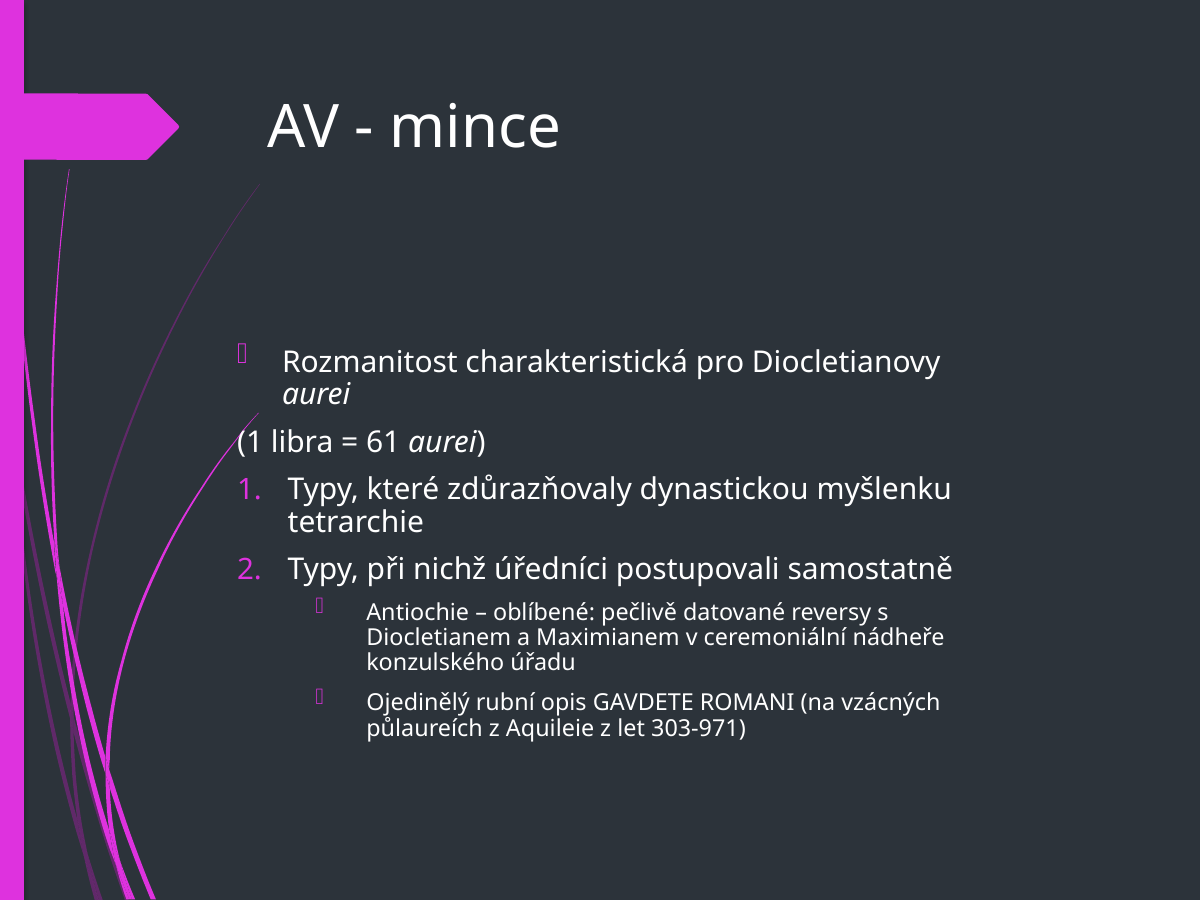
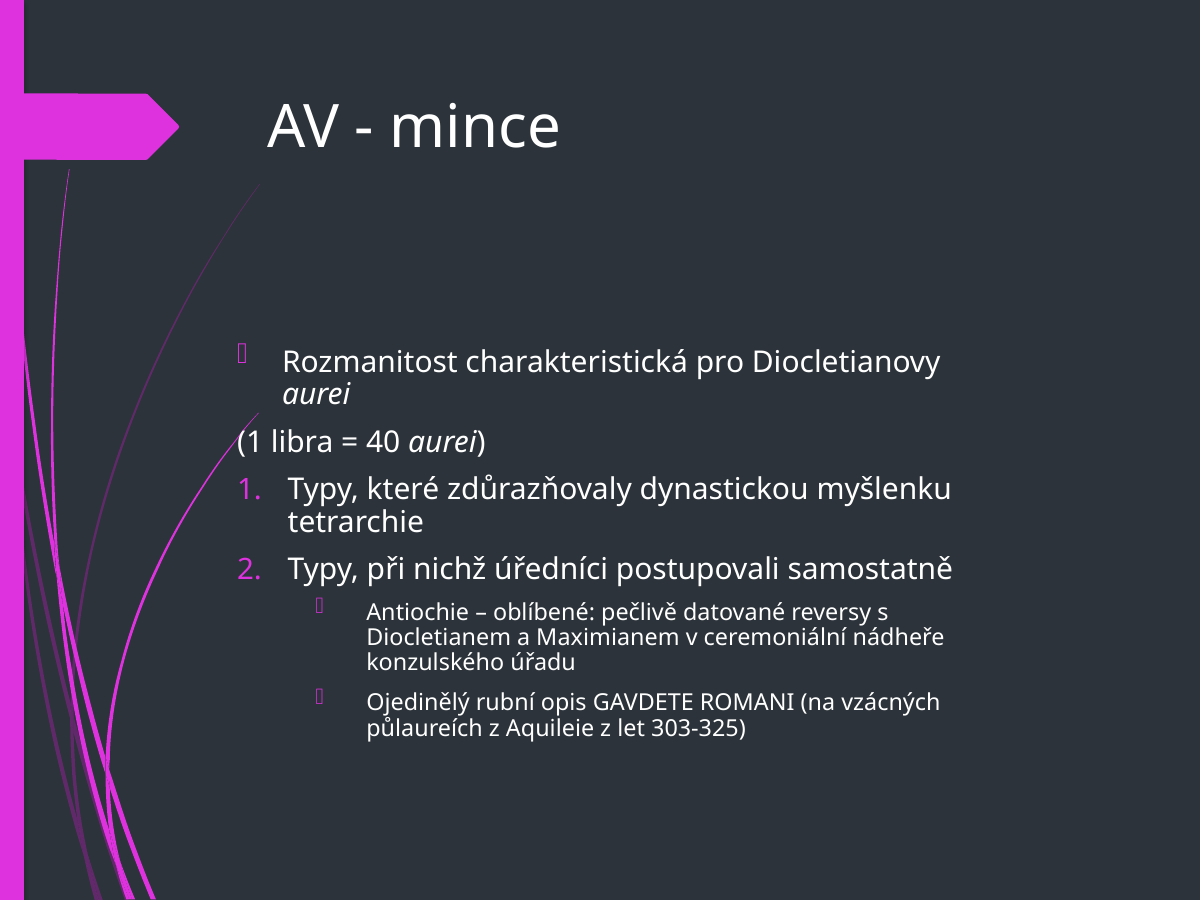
61: 61 -> 40 (383, 442)
303-971: 303-971 -> 303-325 (698, 728)
